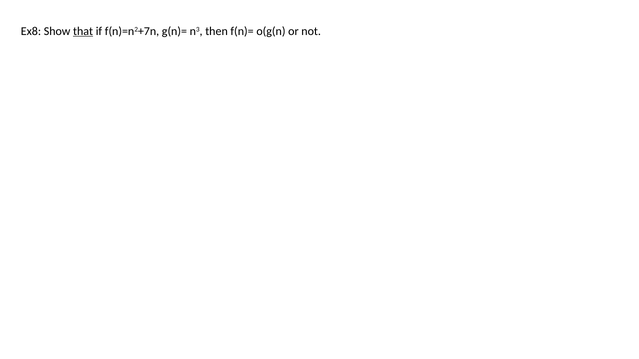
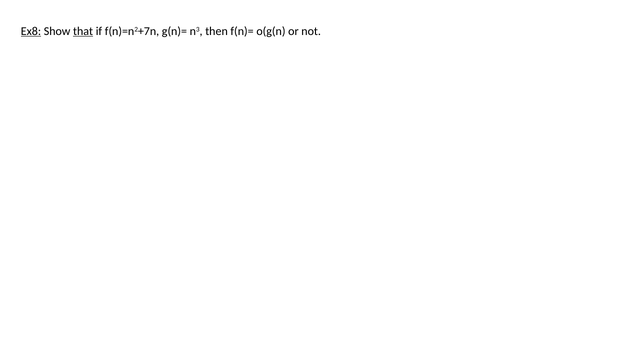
Ex8 underline: none -> present (31, 31)
